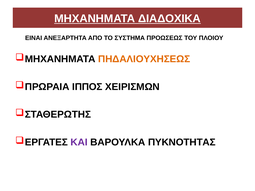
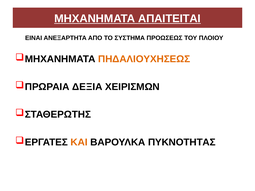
ΔΙΑΔΟΧΙΚΑ: ΔΙΑΔΟΧΙΚΑ -> ΑΠΑΙΤΕΙΤΑΙ (169, 19)
ΙΠΠΟΣ: ΙΠΠΟΣ -> ΔΕΞΙΑ (87, 87)
ΚΑΙ colour: purple -> orange (79, 142)
